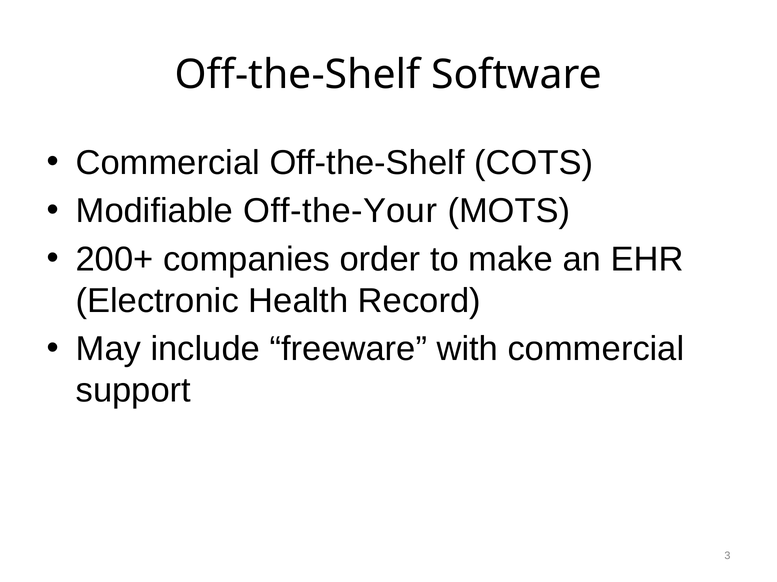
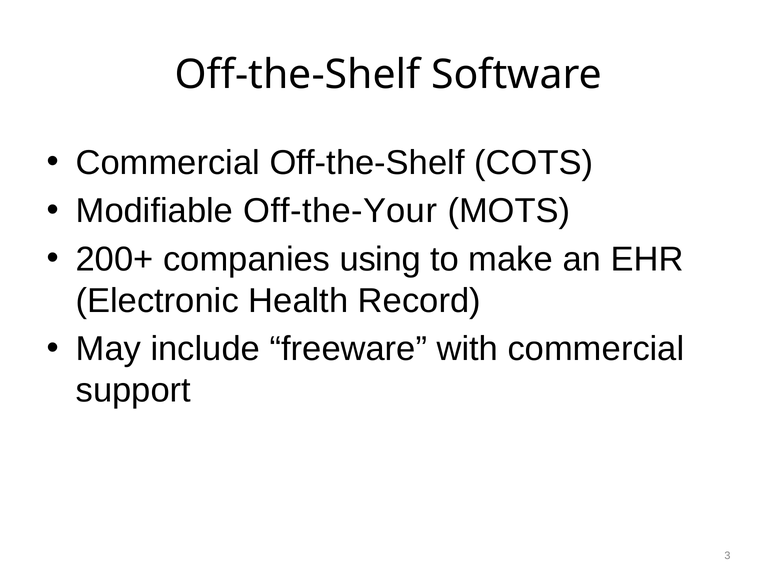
order: order -> using (380, 260)
